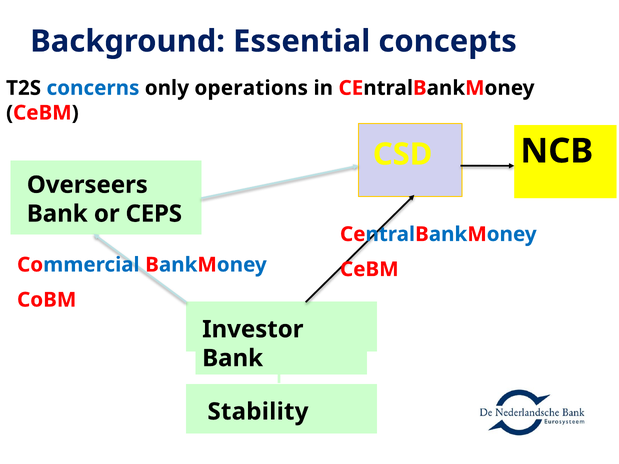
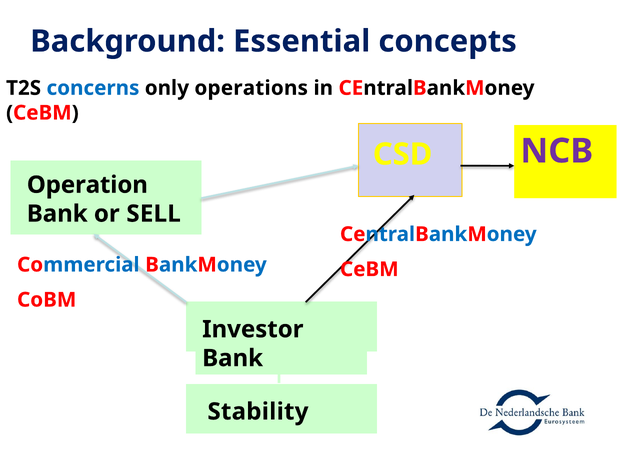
NCB colour: black -> purple (557, 151)
Overseers: Overseers -> Operation (87, 185)
CEPS: CEPS -> SELL (154, 214)
